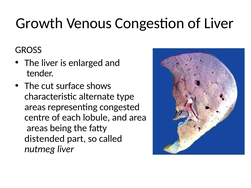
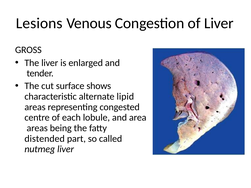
Growth: Growth -> Lesions (39, 23)
type: type -> lipid (125, 97)
